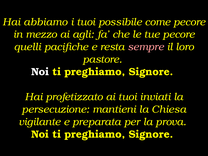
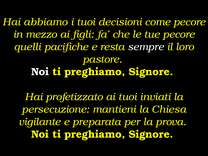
possibile: possibile -> decisioni (120, 22)
agli: agli -> figli (83, 34)
sempre colour: pink -> white (146, 47)
